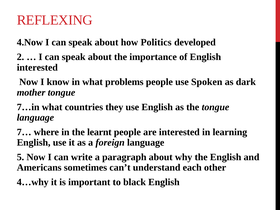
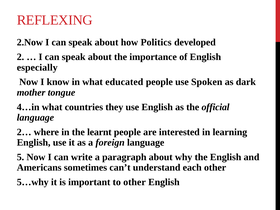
4.Now: 4.Now -> 2.Now (30, 42)
interested: interested -> especially (37, 67)
problems: problems -> educated (124, 82)
7…in: 7…in -> 4…in (28, 107)
the tongue: tongue -> official (216, 107)
7…: 7… -> 2… (24, 132)
4…why: 4…why -> 5…why (33, 182)
to black: black -> other (135, 182)
